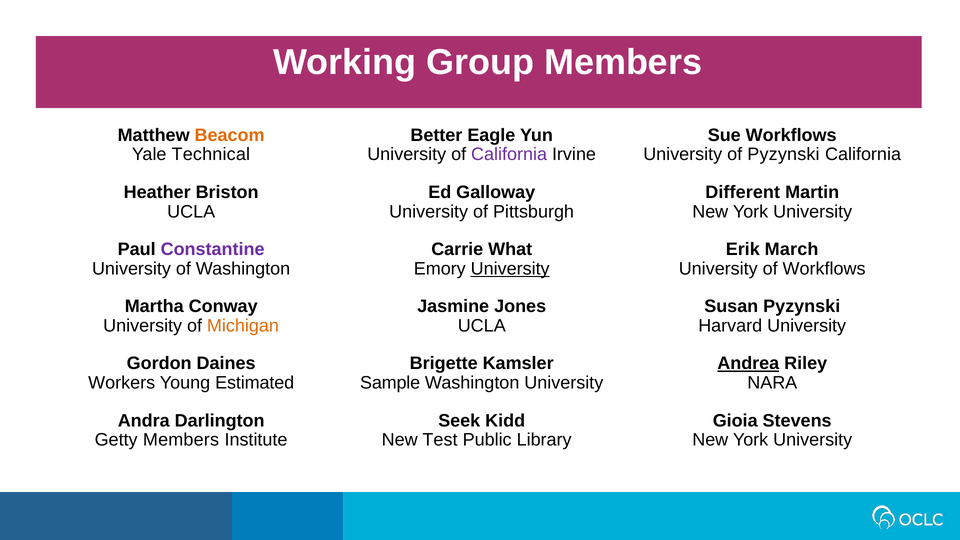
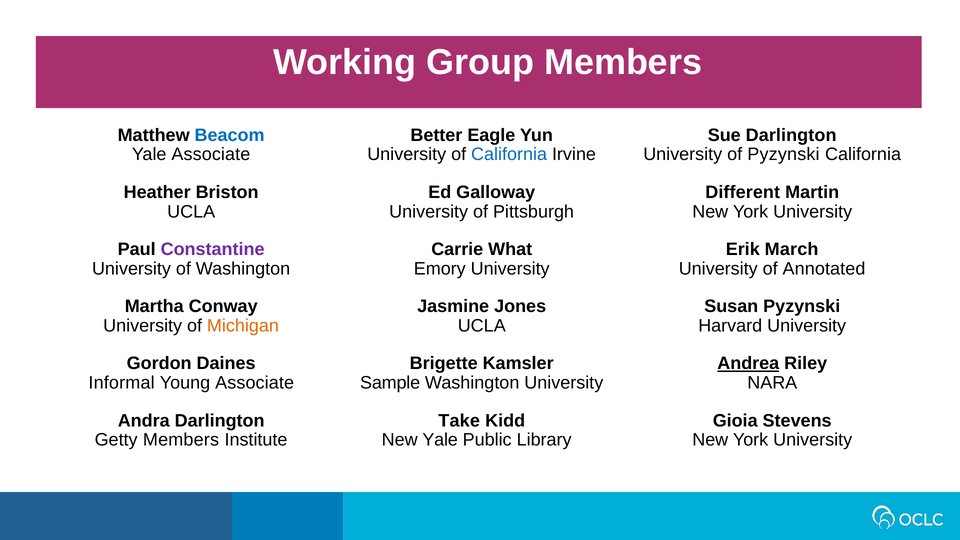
Beacom colour: orange -> blue (230, 135)
Sue Workflows: Workflows -> Darlington (791, 135)
Yale Technical: Technical -> Associate (211, 155)
California colour: purple -> blue (509, 155)
University underline: present -> none (510, 269)
of Workflows: Workflows -> Annotated (824, 269)
Workers: Workers -> Informal (122, 383)
Young Estimated: Estimated -> Associate (255, 383)
Seek: Seek -> Take (459, 421)
New Test: Test -> Yale (440, 440)
